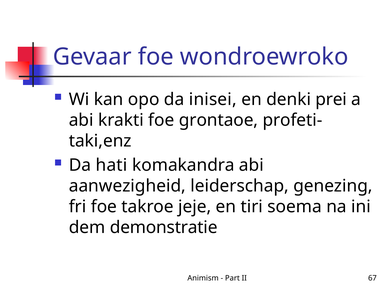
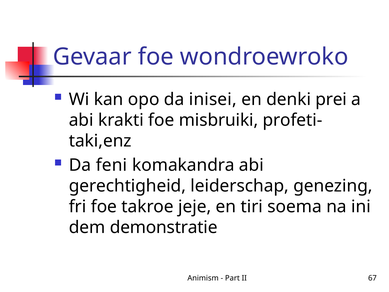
grontaoe: grontaoe -> misbruiki (219, 120)
hati: hati -> feni (112, 165)
aanwezigheid: aanwezigheid -> gerechtigheid (127, 186)
